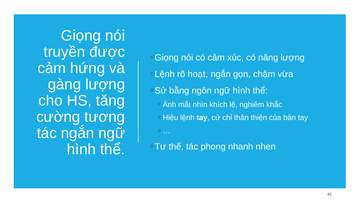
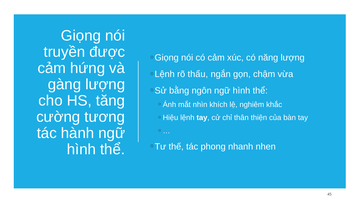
hoạt: hoạt -> thấu (198, 74)
tác ngắn: ngắn -> hành (78, 133)
